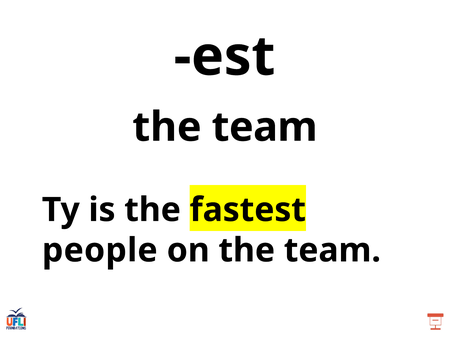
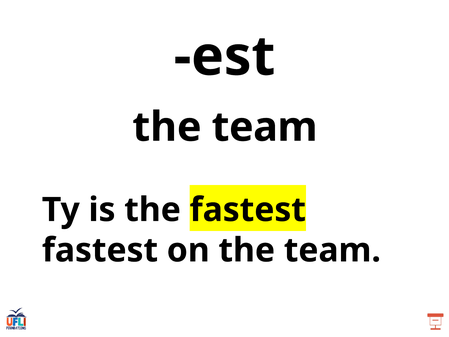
people: people -> fastest (100, 250)
